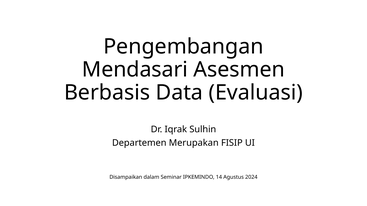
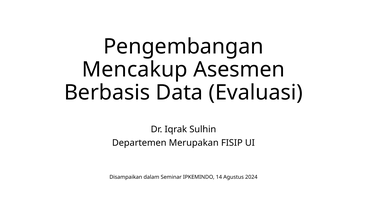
Mendasari: Mendasari -> Mencakup (135, 70)
